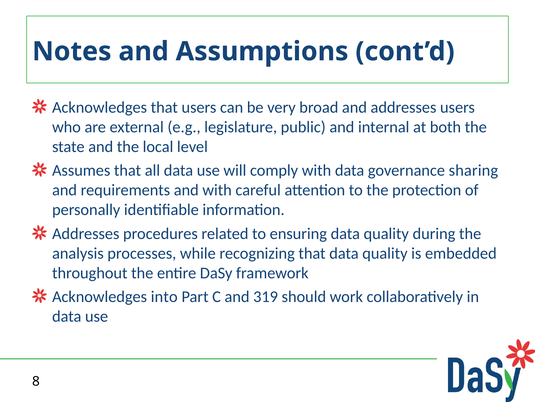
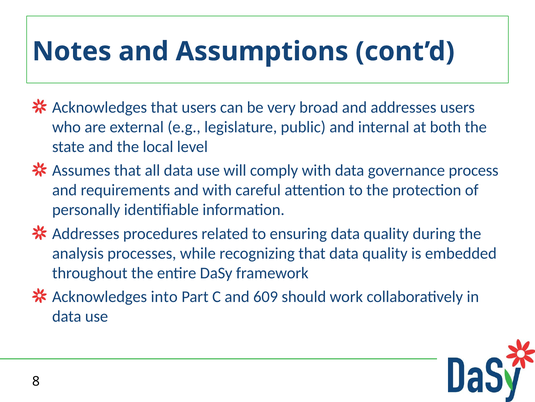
sharing: sharing -> process (474, 170)
319: 319 -> 609 (266, 296)
